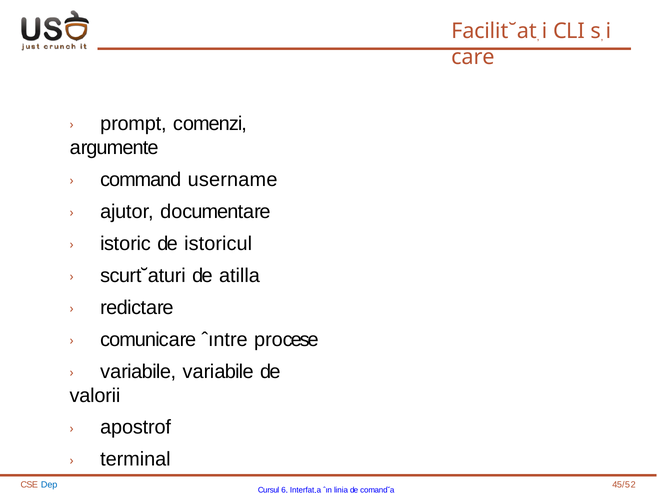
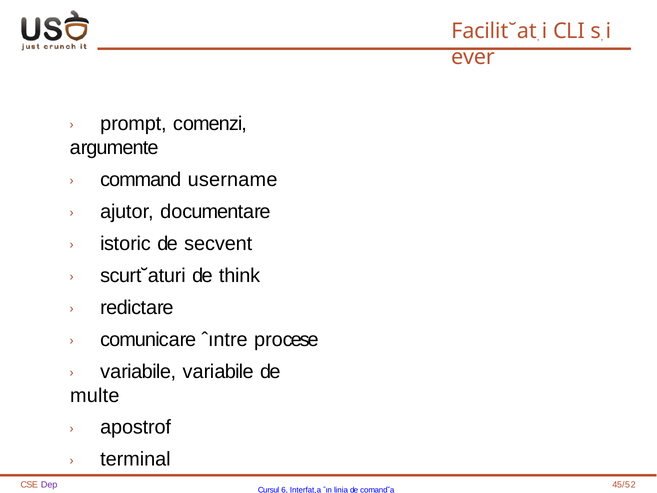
care: care -> ever (473, 57)
istoricul: istoricul -> secvent (218, 244)
atilla: atilla -> think (240, 276)
valorii: valorii -> multe (95, 396)
Dep colour: blue -> purple (49, 485)
